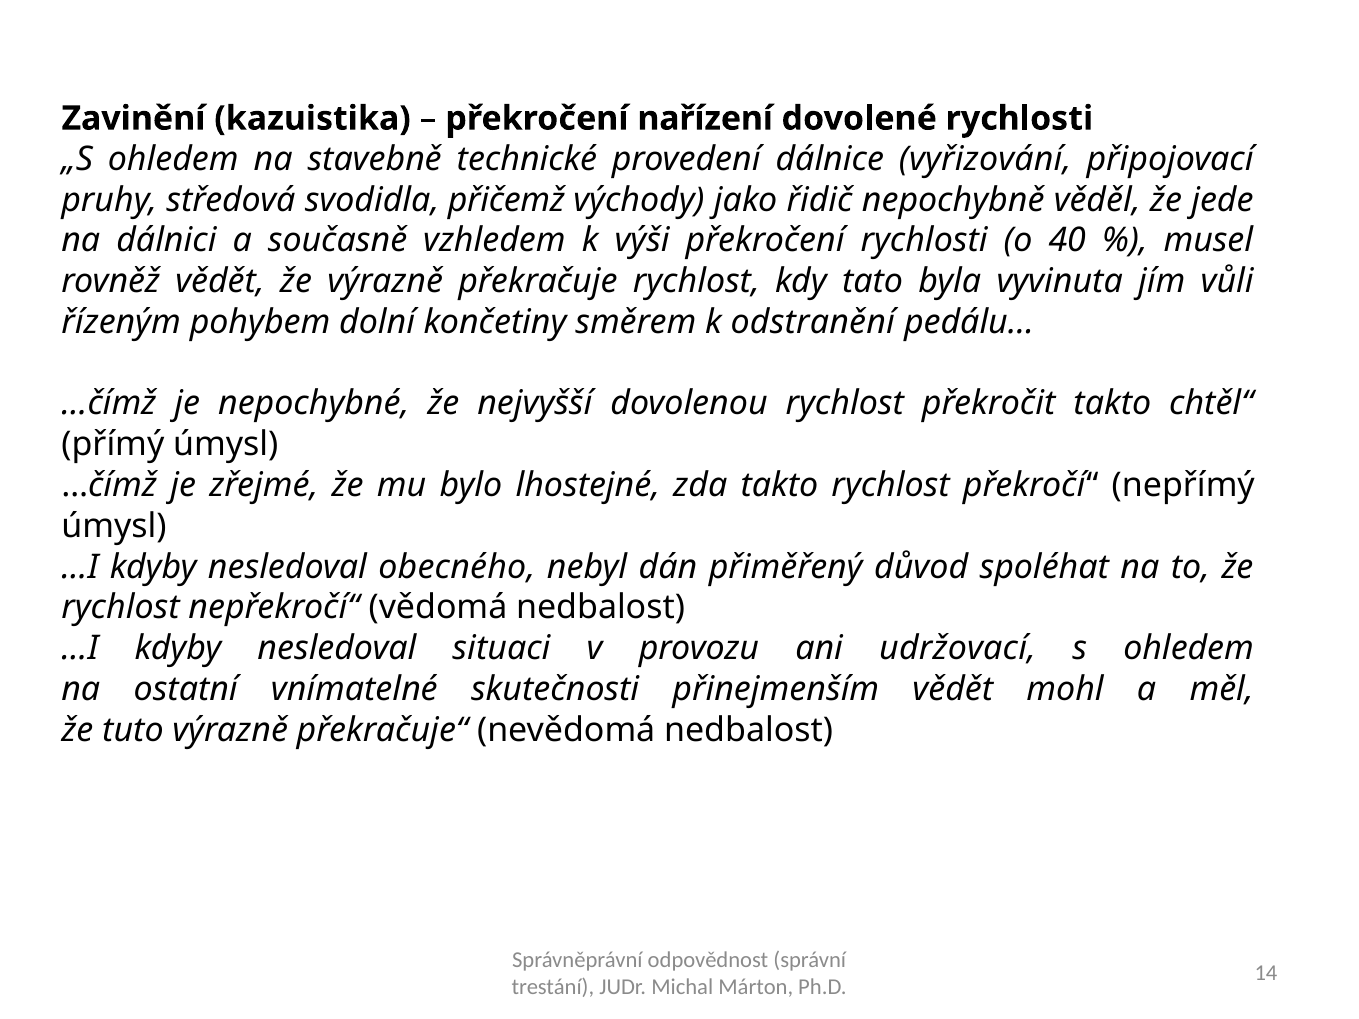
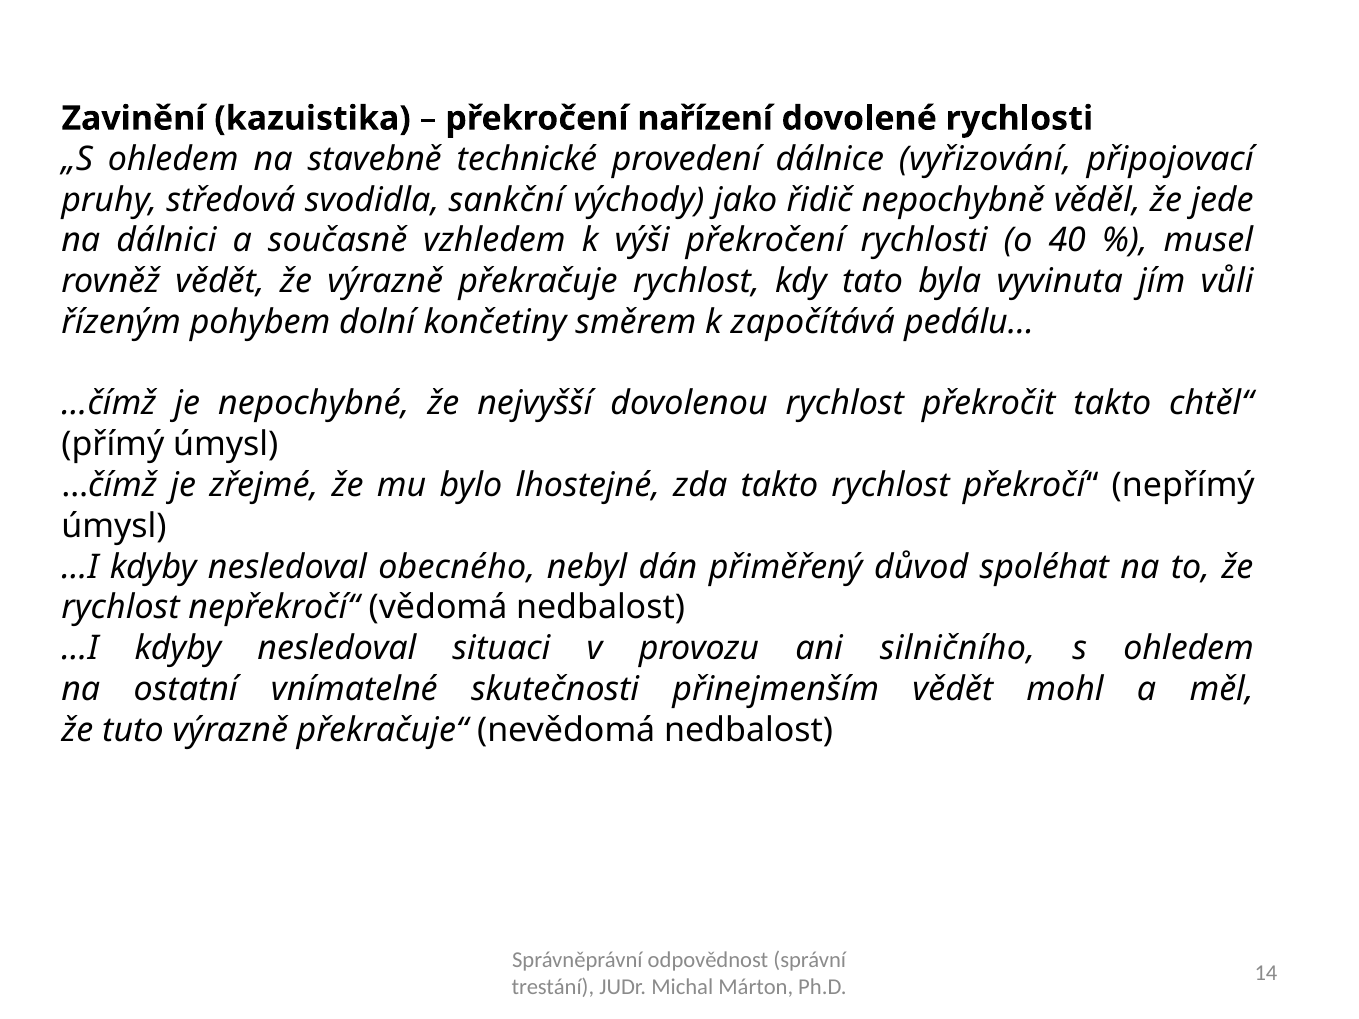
přičemž: přičemž -> sankční (506, 200)
odstranění: odstranění -> započítává (813, 322)
udržovací: udržovací -> silničního (957, 648)
